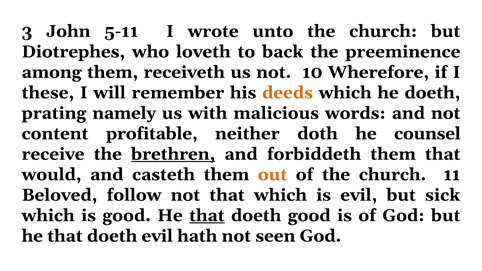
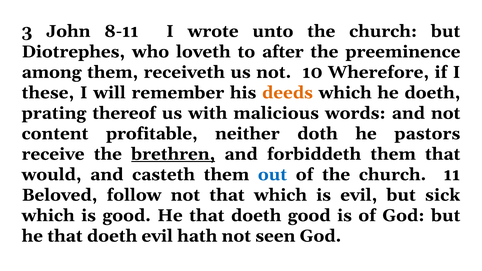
5-11: 5-11 -> 8-11 (121, 31)
back: back -> after (283, 52)
namely: namely -> thereof (124, 113)
counsel: counsel -> pastors (427, 134)
out colour: orange -> blue (272, 175)
that underline: present -> none (207, 216)
